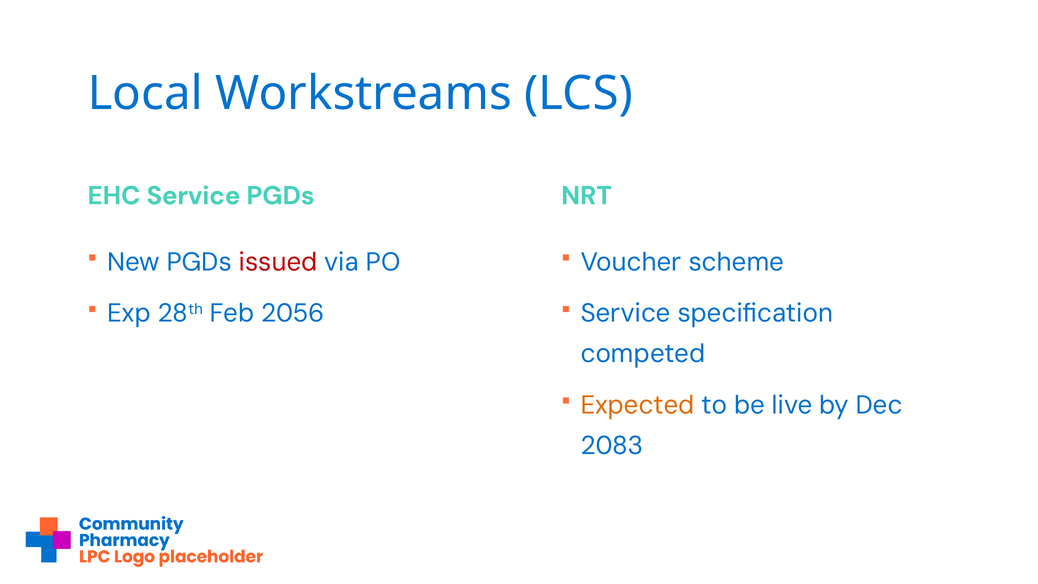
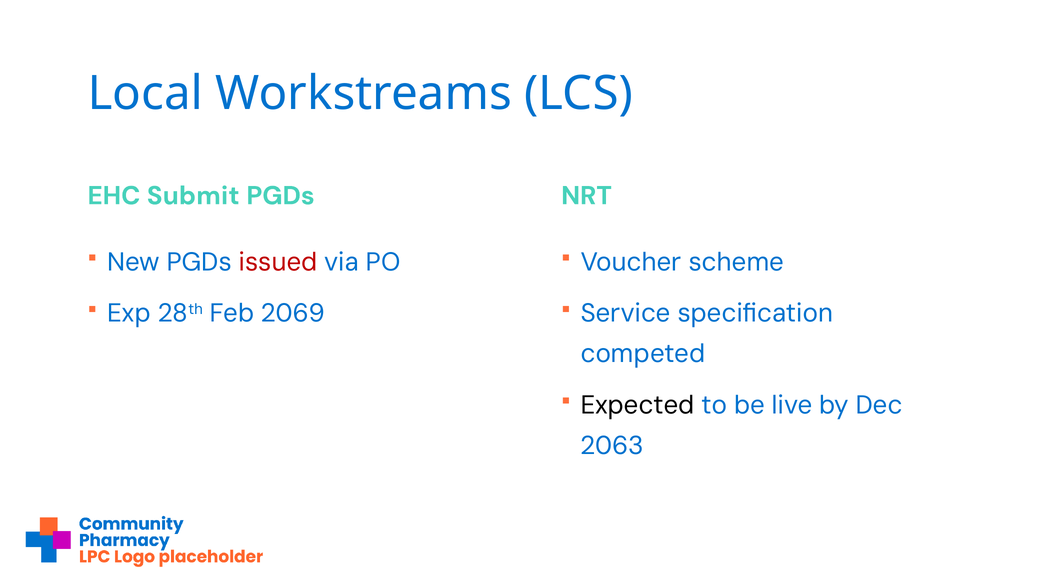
EHC Service: Service -> Submit (193, 196)
2056: 2056 -> 2069 (293, 313)
Expected colour: orange -> black (638, 405)
2083: 2083 -> 2063 (612, 446)
